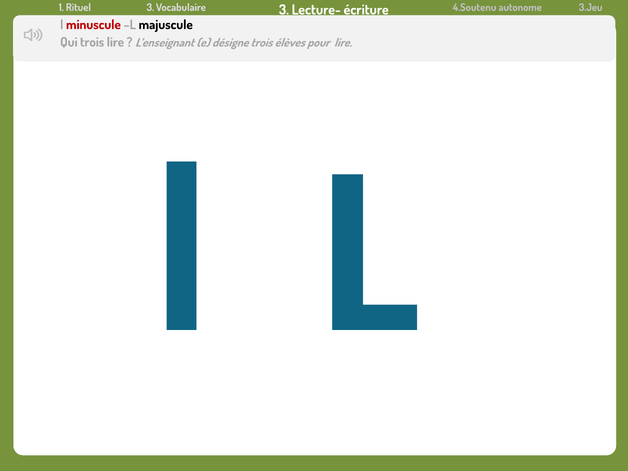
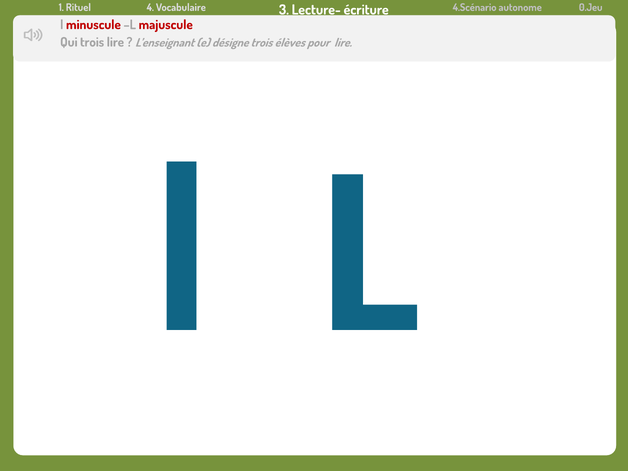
Rituel 3: 3 -> 4 (150, 7)
4.Soutenu: 4.Soutenu -> 4.Scénario (475, 7)
3.Jeu: 3.Jeu -> 0.Jeu (591, 7)
majuscule colour: black -> red (166, 25)
